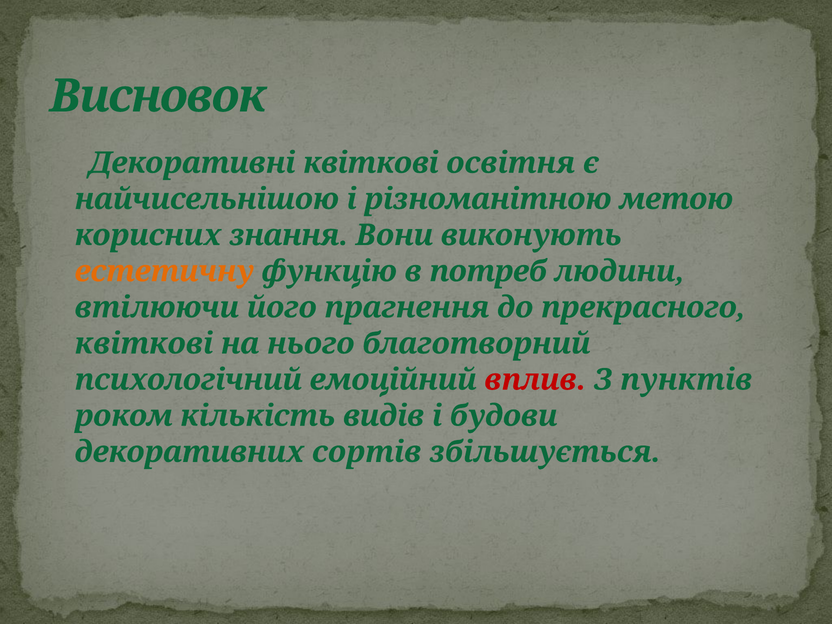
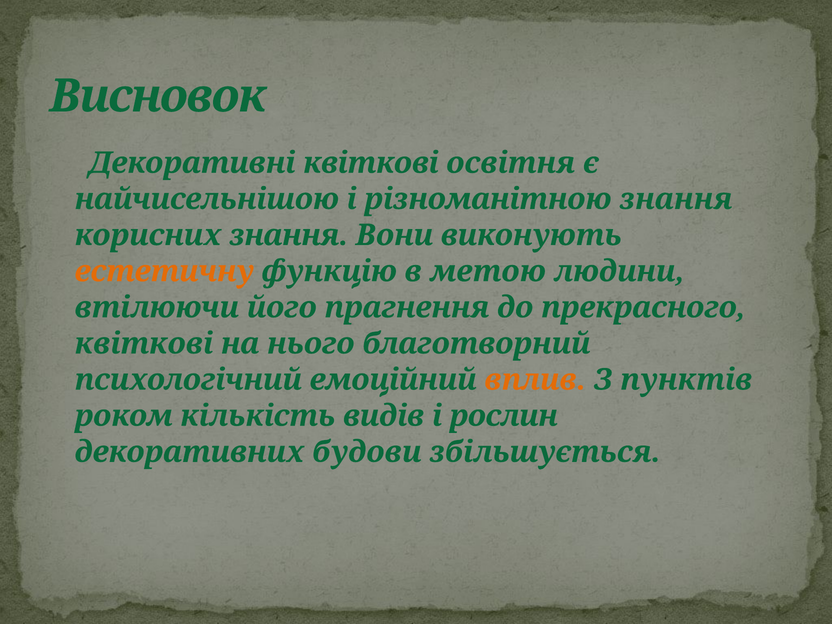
різноманітною метою: метою -> знання (676, 199)
потреб: потреб -> метою (488, 271)
вплив colour: red -> orange (535, 380)
будови: будови -> рослин (504, 416)
сортів: сортів -> будови (367, 452)
